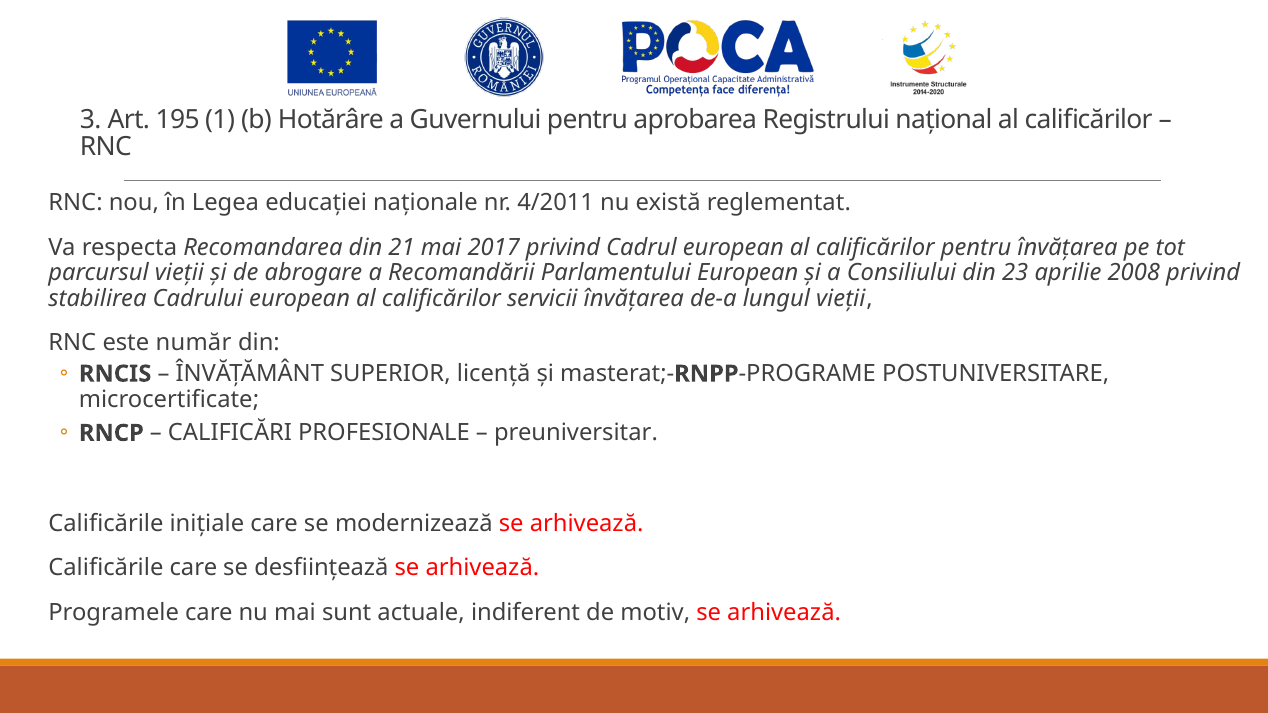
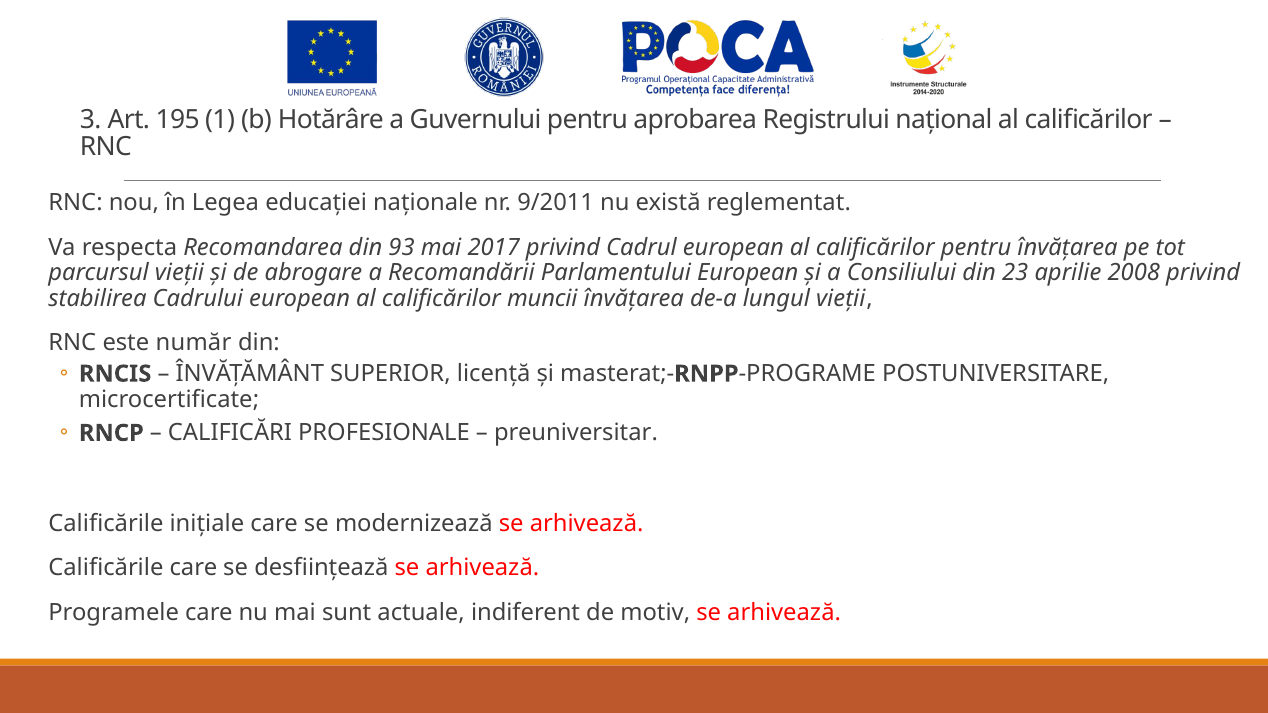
4/2011: 4/2011 -> 9/2011 (556, 203)
21: 21 -> 93 (402, 247)
servicii: servicii -> muncii (542, 299)
